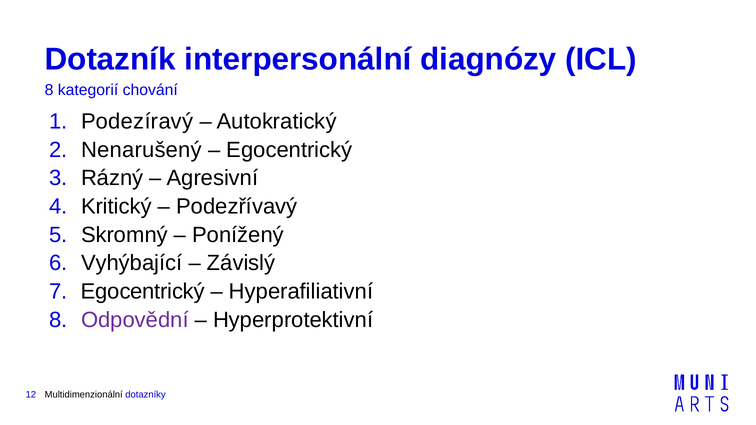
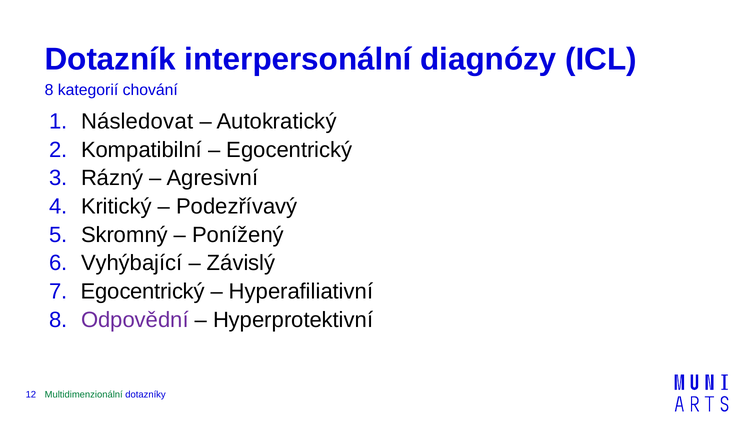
Podezíravý: Podezíravý -> Následovat (137, 122)
Nenarušený: Nenarušený -> Kompatibilní (142, 150)
Multidimenzionální colour: black -> green (84, 395)
